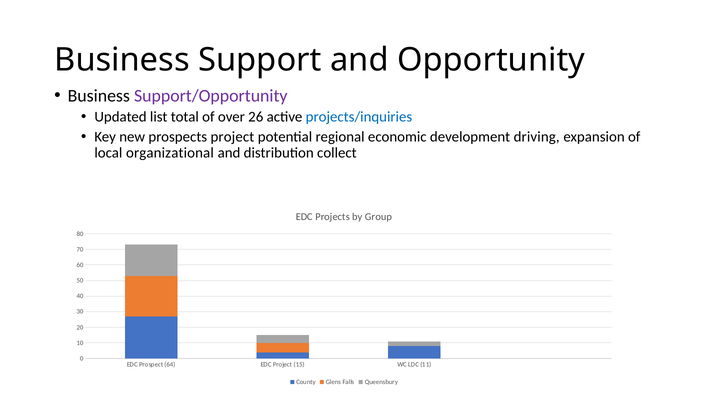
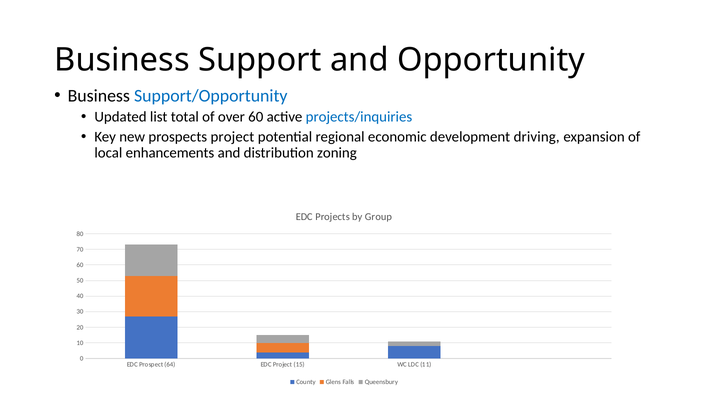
Support/Opportunity colour: purple -> blue (211, 96)
over 26: 26 -> 60 (256, 117)
organizational: organizational -> enhancements (170, 153)
collect: collect -> zoning (337, 153)
